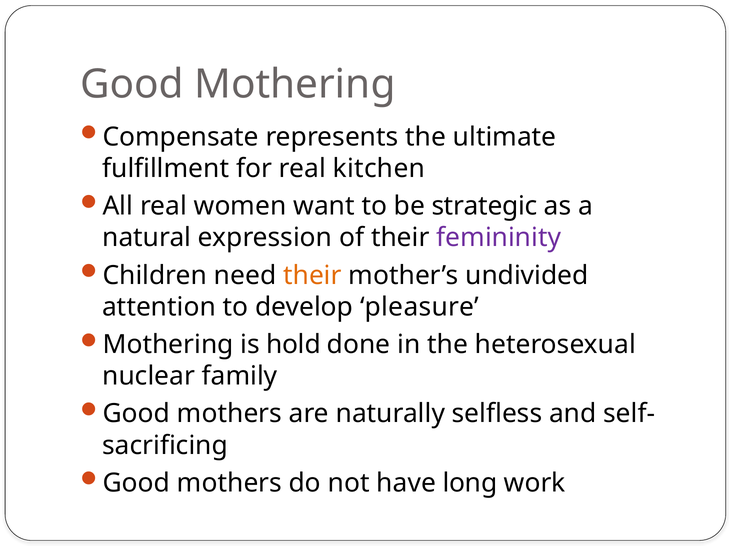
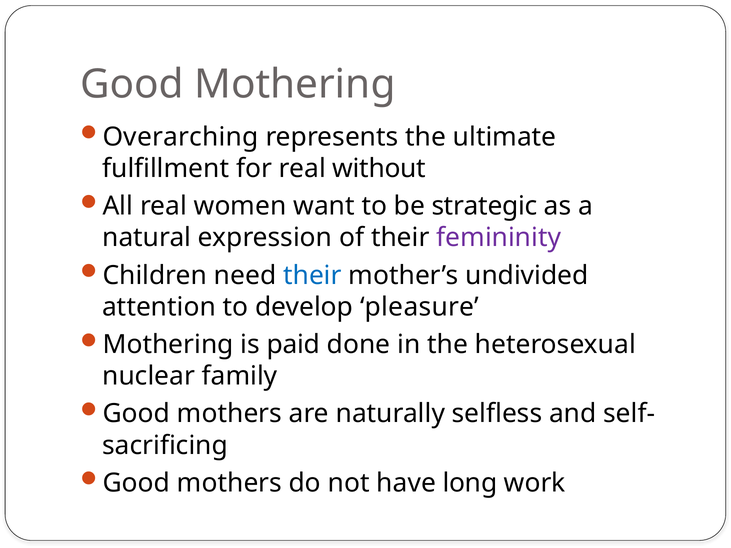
Compensate: Compensate -> Overarching (181, 137)
kitchen: kitchen -> without (379, 169)
their colour: orange -> blue (312, 275)
hold: hold -> paid (293, 345)
